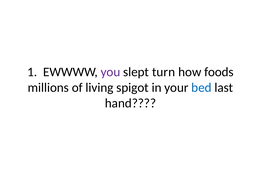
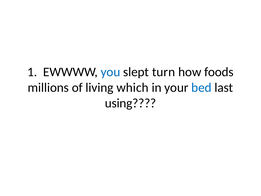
you colour: purple -> blue (111, 72)
spigot: spigot -> which (132, 87)
hand: hand -> using (131, 103)
